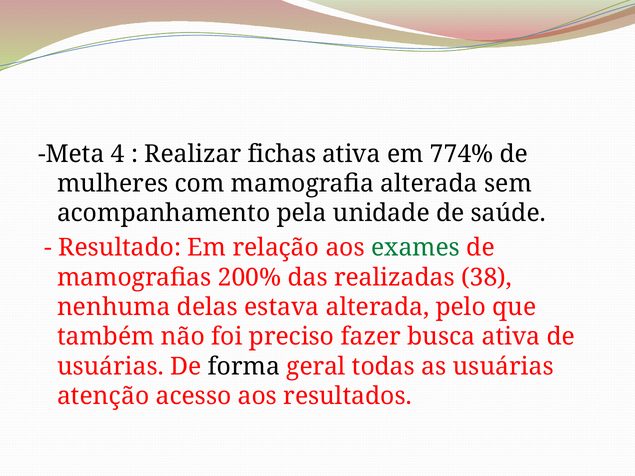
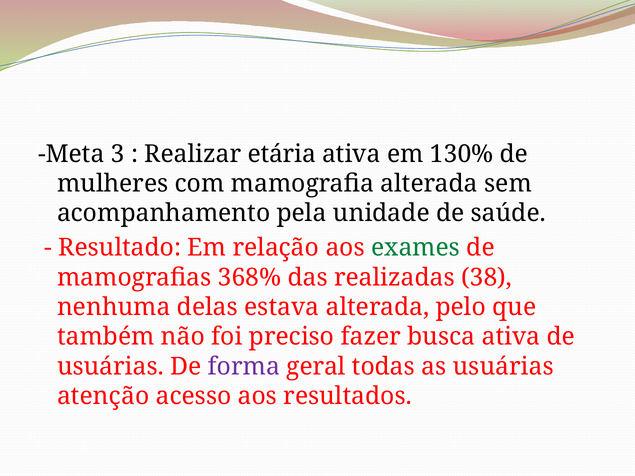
4: 4 -> 3 (118, 154)
fichas: fichas -> etária (282, 154)
774%: 774% -> 130% (462, 154)
200%: 200% -> 368% (249, 278)
forma colour: black -> purple (244, 367)
